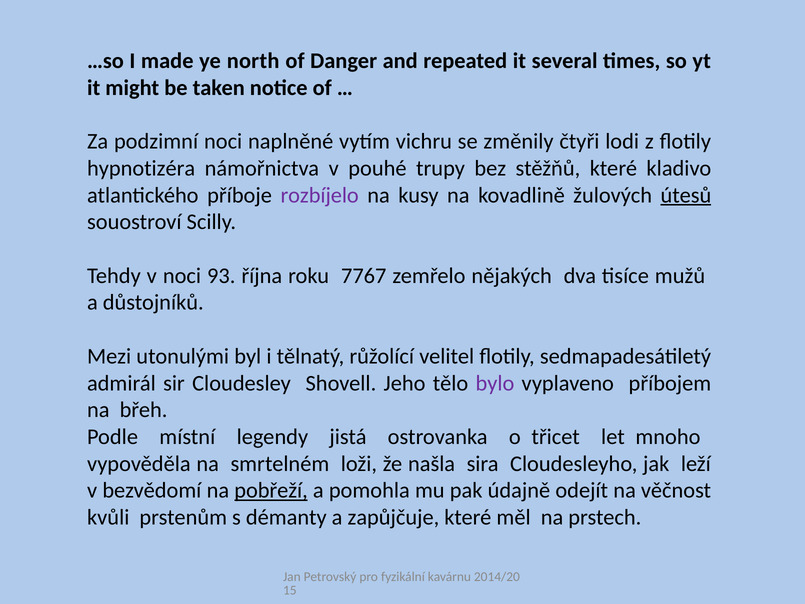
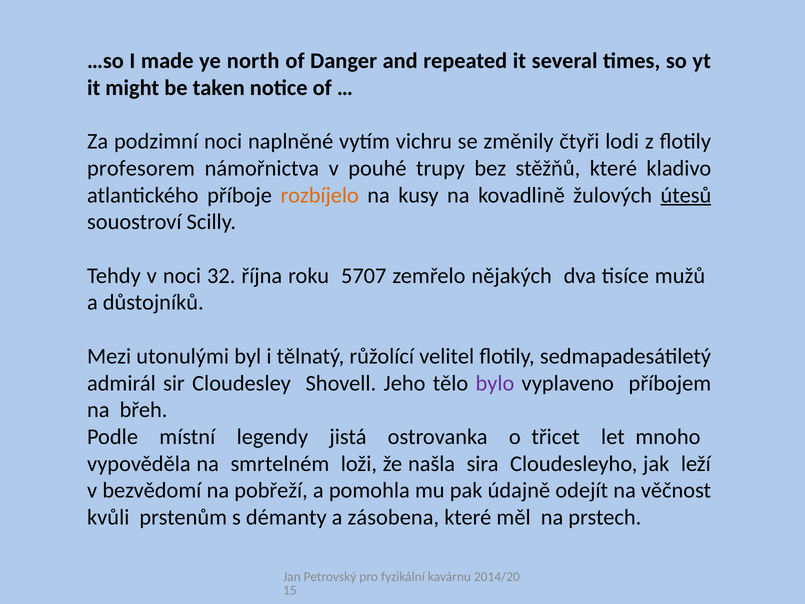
hypnotizéra: hypnotizéra -> profesorem (141, 168)
rozbíjelo colour: purple -> orange (320, 195)
93: 93 -> 32 (221, 276)
7767: 7767 -> 5707 (364, 276)
pobřeží underline: present -> none (271, 490)
zapůjčuje: zapůjčuje -> zásobena (393, 517)
